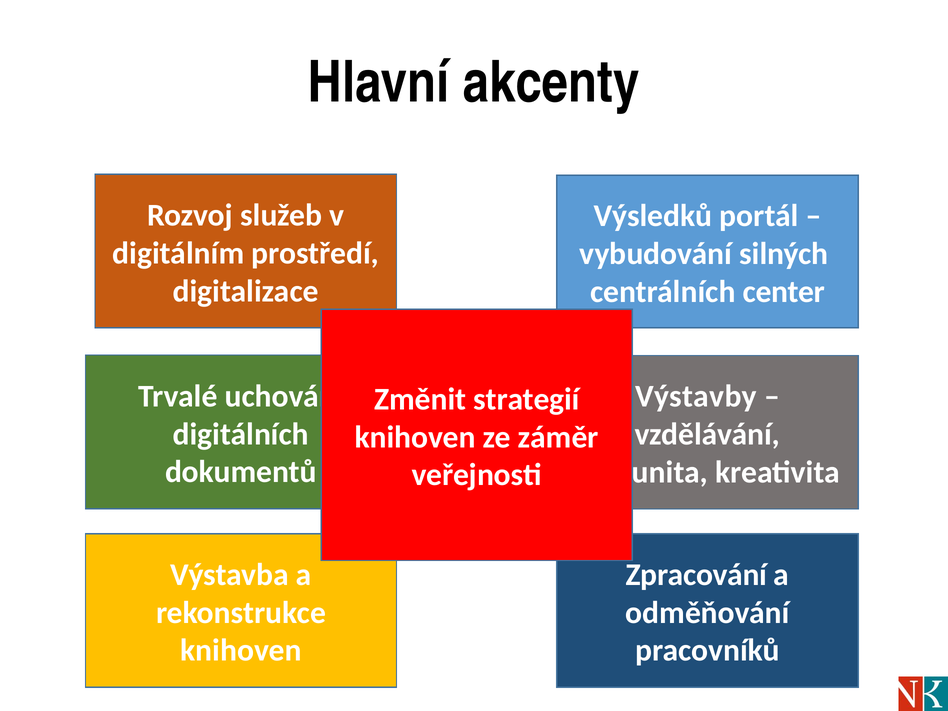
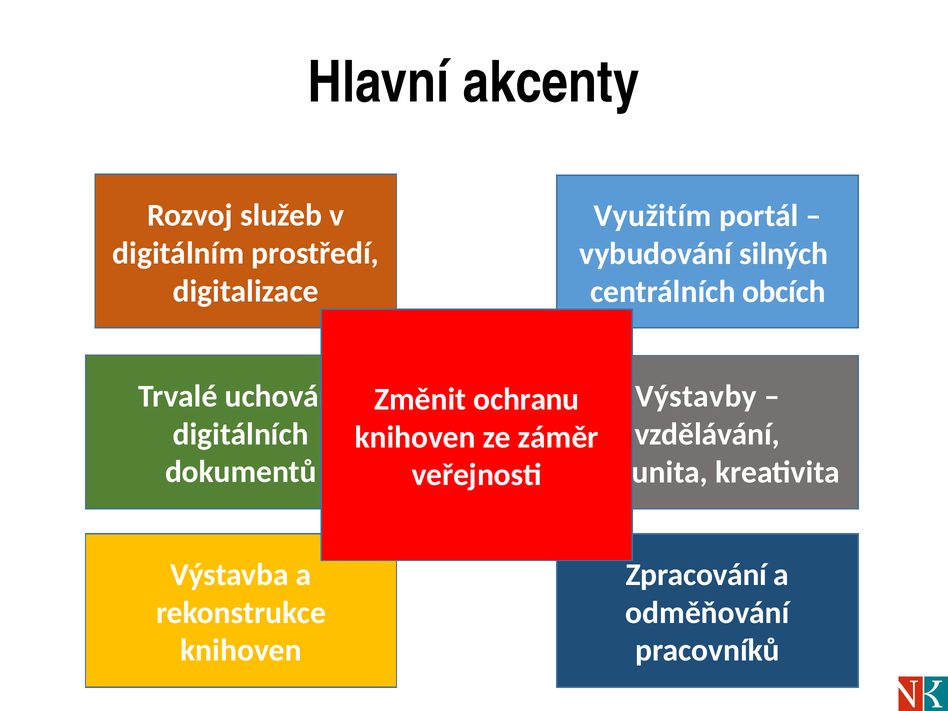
Výsledků: Výsledků -> Využitím (653, 216)
center: center -> obcích (784, 292)
strategií: strategií -> ochranu (526, 399)
